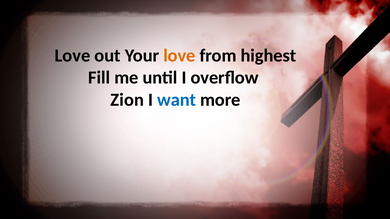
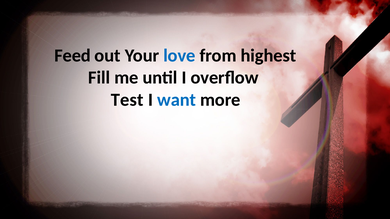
Love: Love -> Feed (73, 56)
love colour: orange -> blue (179, 56)
Zion: Zion -> Test (127, 100)
